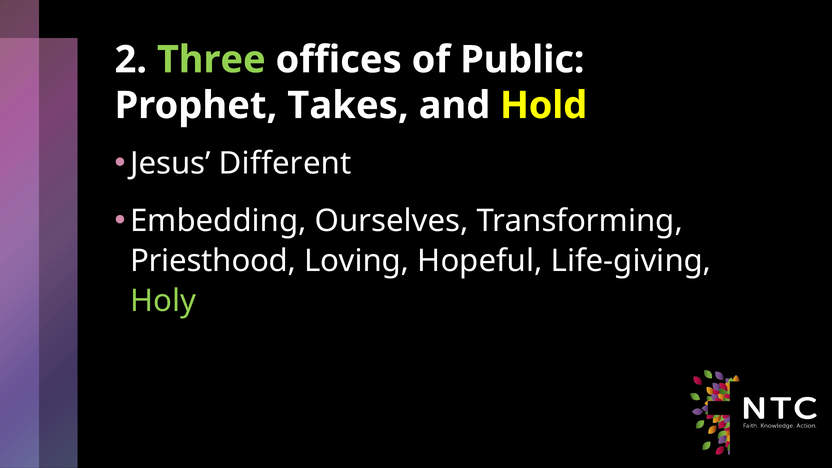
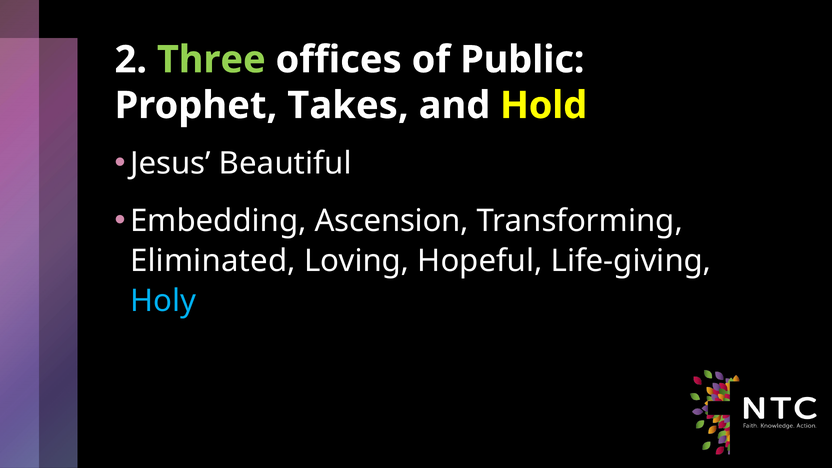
Different: Different -> Beautiful (285, 164)
Ourselves: Ourselves -> Ascension (392, 221)
Priesthood: Priesthood -> Eliminated (213, 261)
Holy colour: light green -> light blue (163, 301)
